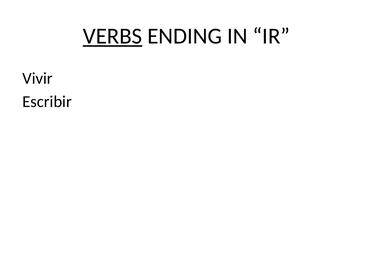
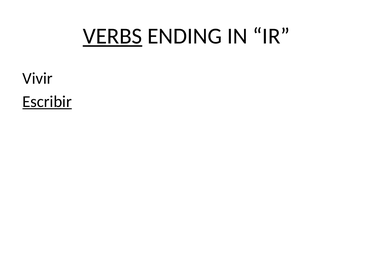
Escribir underline: none -> present (47, 101)
